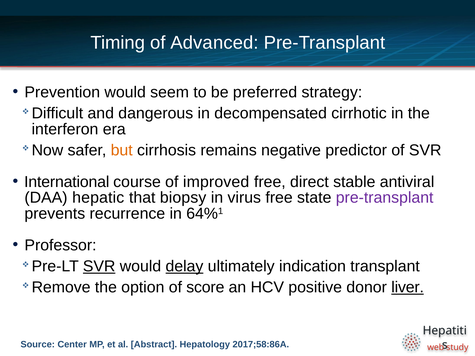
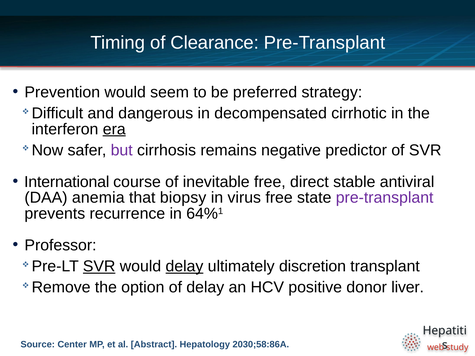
Advanced: Advanced -> Clearance (215, 43)
era underline: none -> present (114, 129)
but colour: orange -> purple (122, 150)
improved: improved -> inevitable (216, 182)
hepatic: hepatic -> anemia (98, 198)
indication: indication -> discretion (313, 266)
of score: score -> delay (205, 288)
liver underline: present -> none (408, 288)
2017;58:86A: 2017;58:86A -> 2030;58:86A (261, 345)
